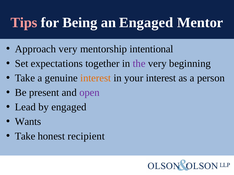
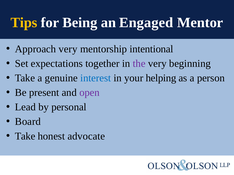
Tips colour: pink -> yellow (24, 23)
interest colour: orange -> blue (96, 78)
your interest: interest -> helping (161, 78)
by engaged: engaged -> personal (69, 107)
Wants: Wants -> Board (28, 122)
recipient: recipient -> advocate (86, 136)
